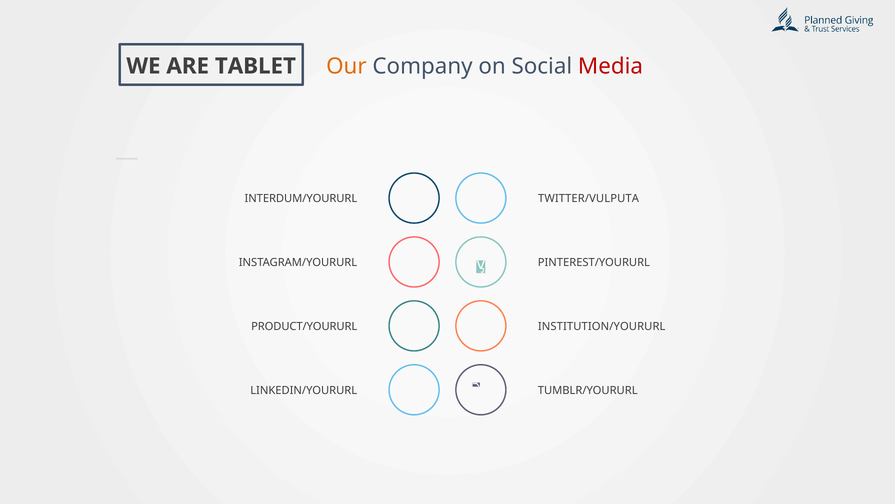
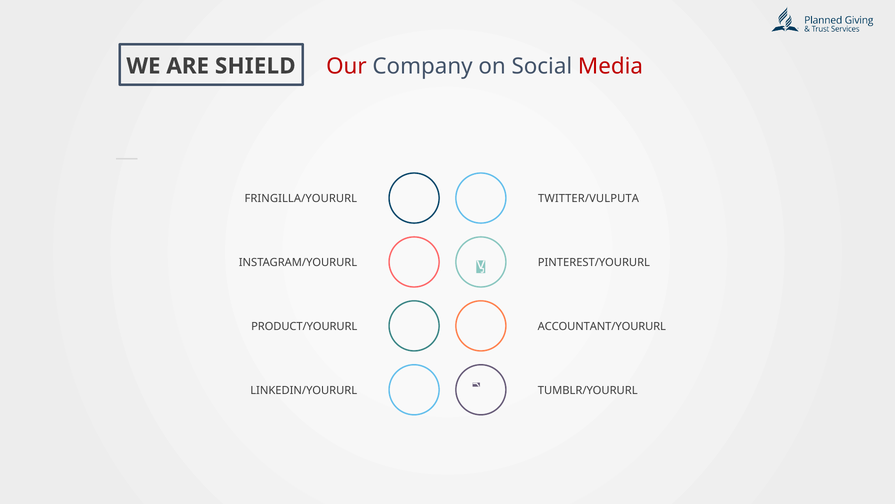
Our colour: orange -> red (346, 66)
TABLET: TABLET -> SHIELD (255, 66)
INTERDUM/YOURURL: INTERDUM/YOURURL -> FRINGILLA/YOURURL (301, 199)
INSTITUTION/YOURURL: INSTITUTION/YOURURL -> ACCOUNTANT/YOURURL (602, 326)
